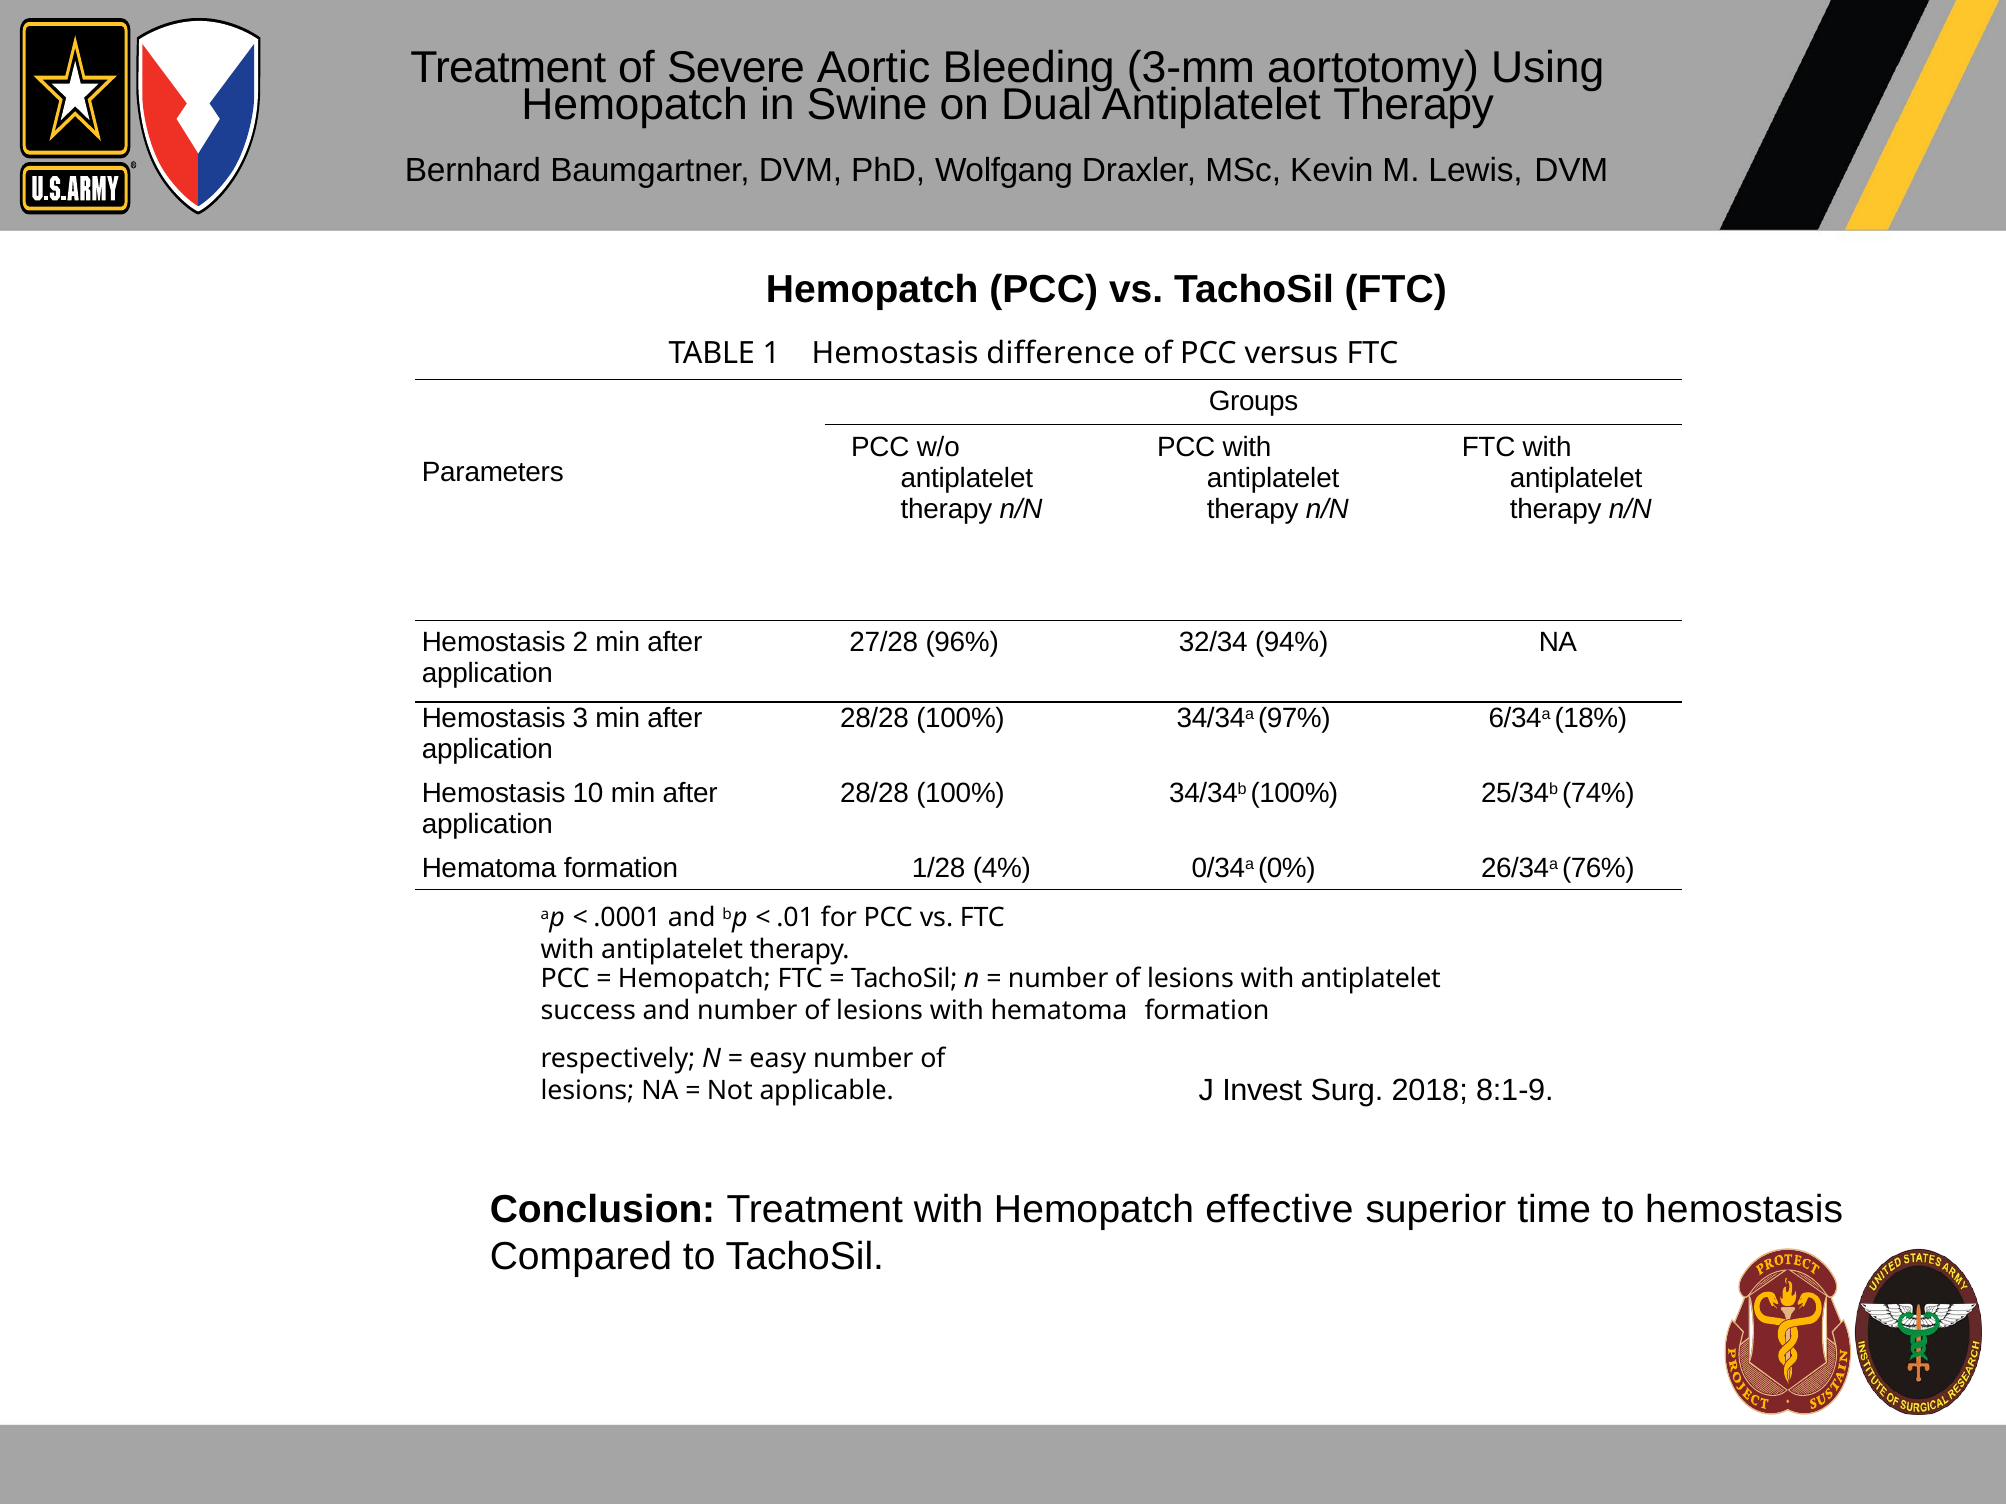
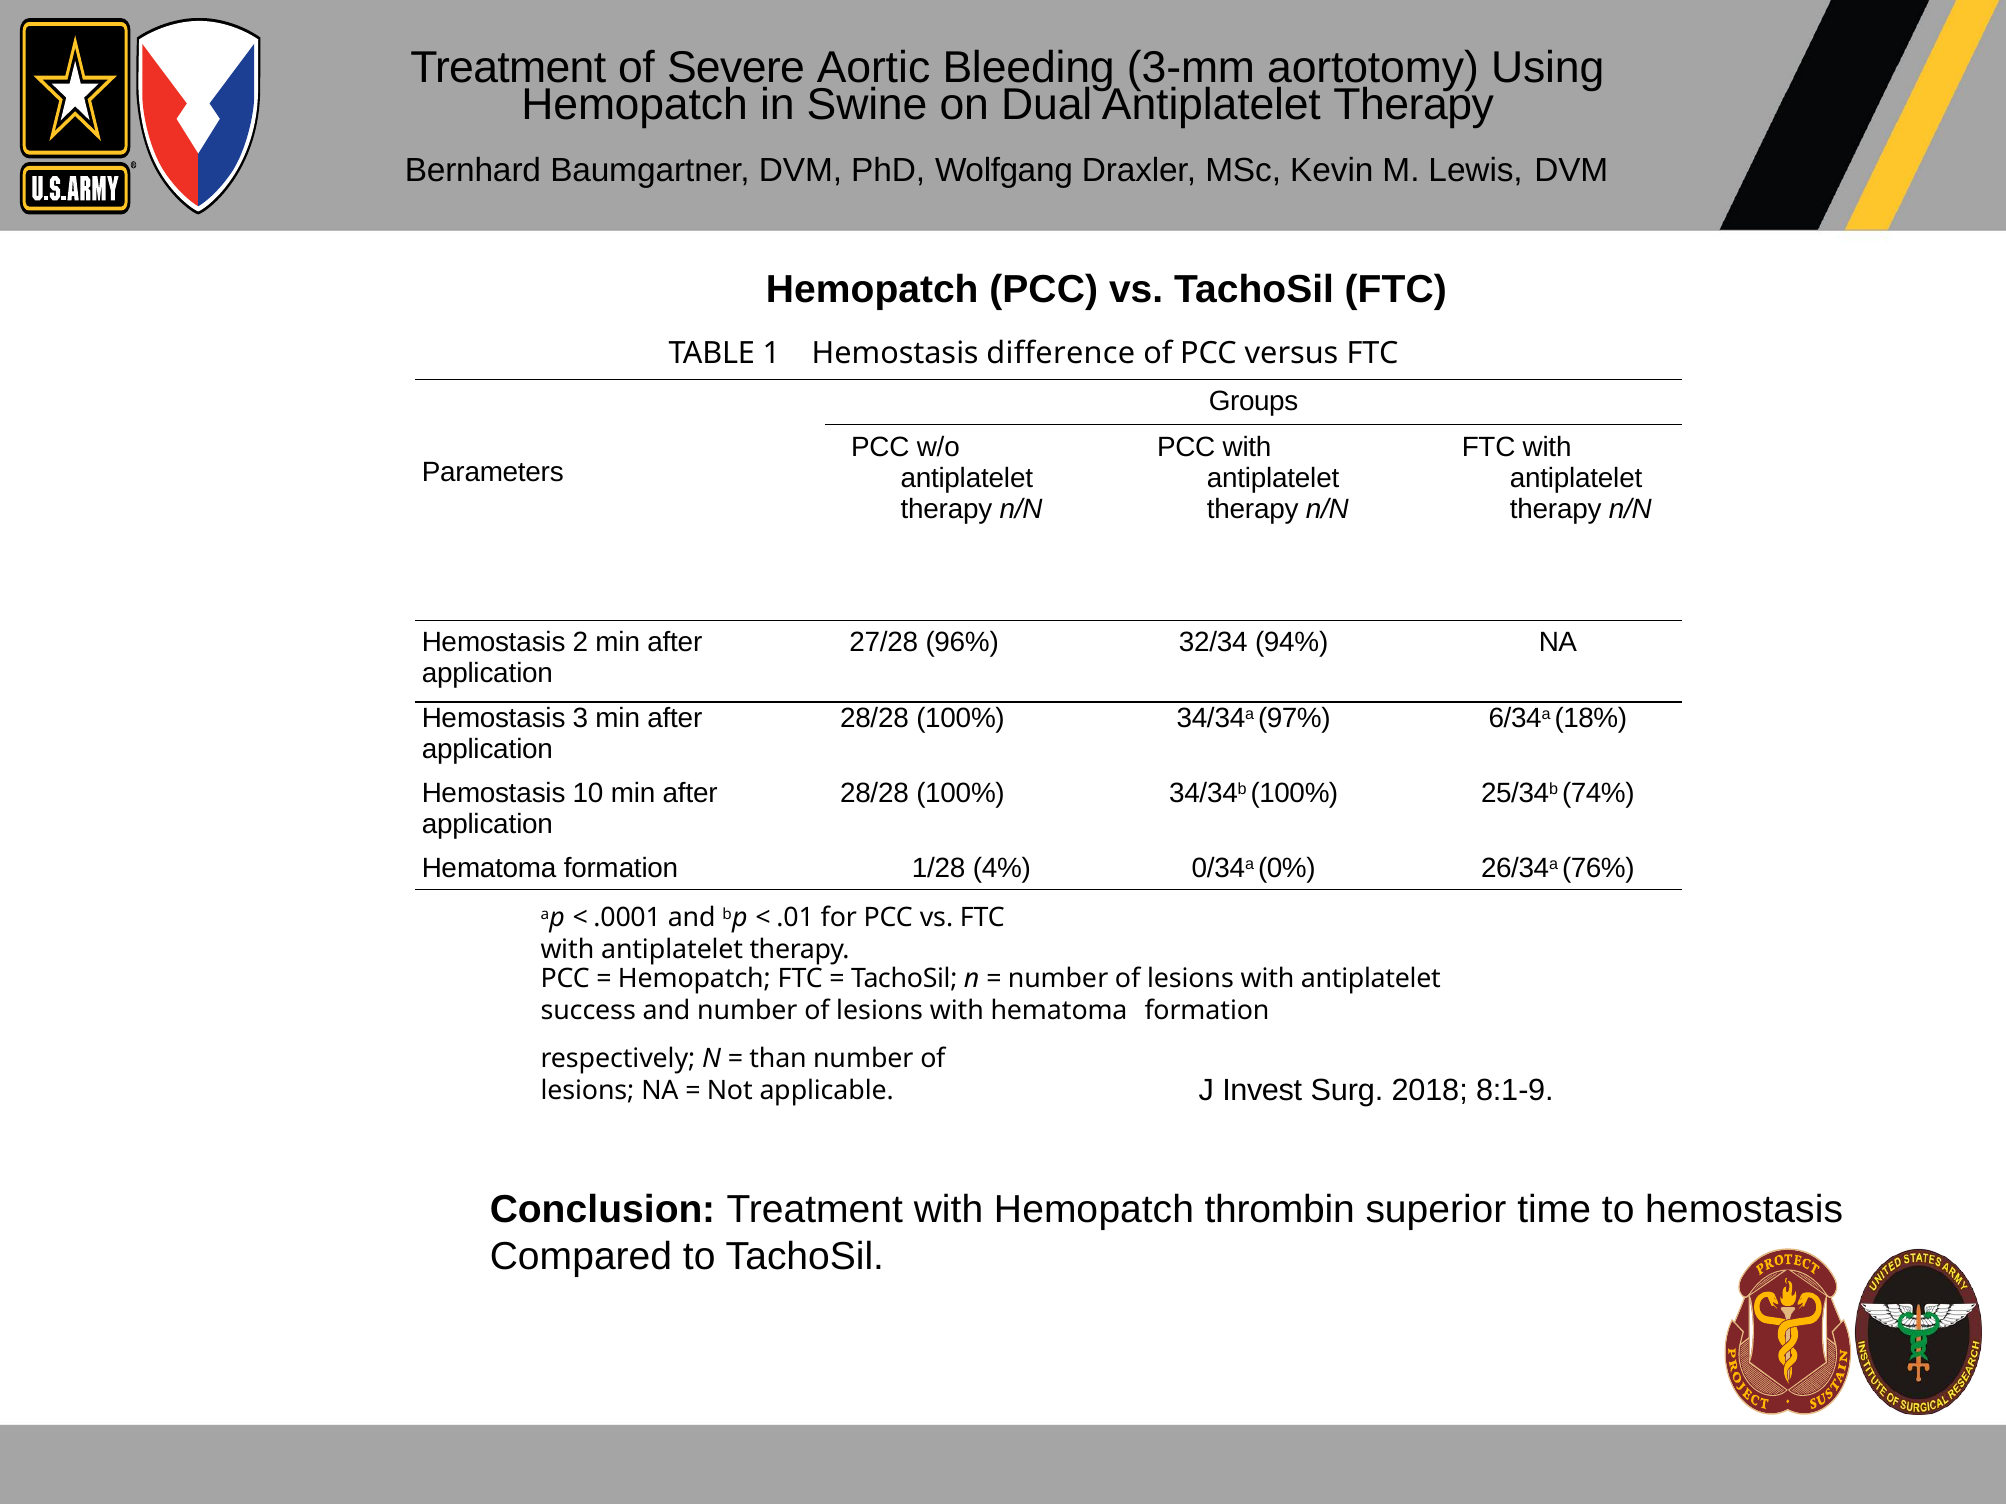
easy: easy -> than (778, 1059)
effective: effective -> thrombin (1280, 1210)
